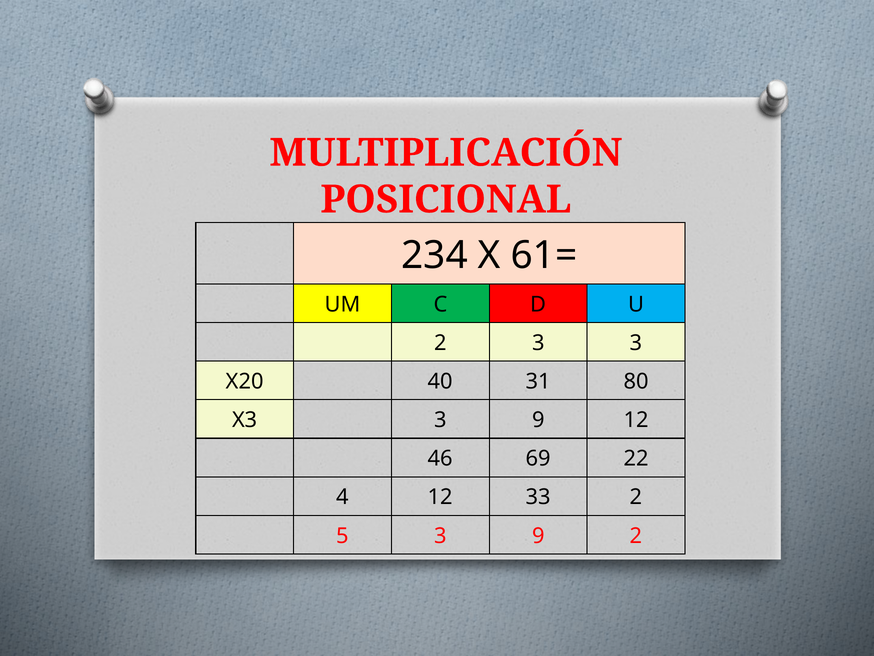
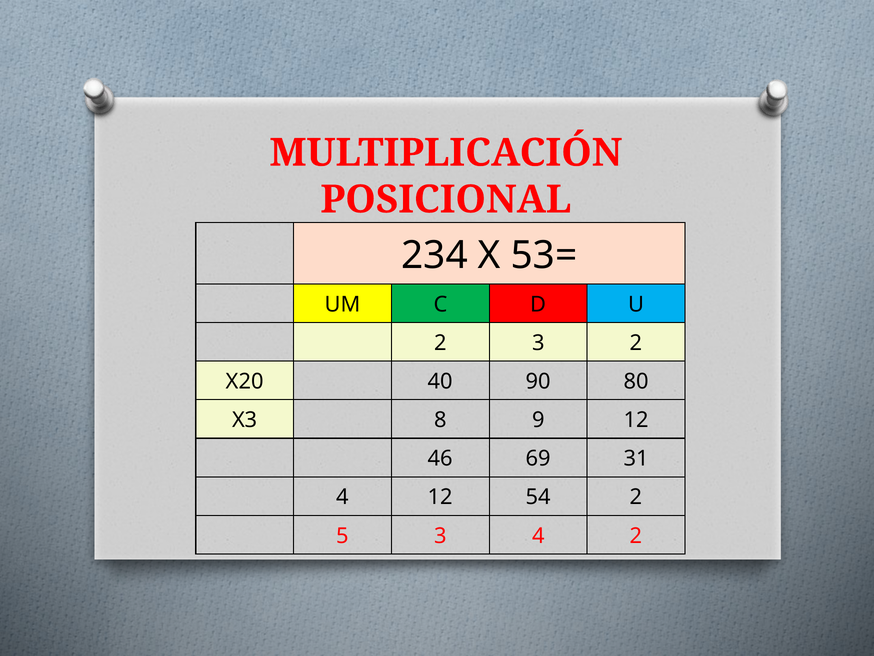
61=: 61= -> 53= (544, 255)
3 3: 3 -> 2 (636, 343)
31: 31 -> 90 (538, 381)
X3 3: 3 -> 8 (440, 420)
22: 22 -> 31 (636, 458)
33: 33 -> 54 (538, 497)
5 3 9: 9 -> 4 (538, 535)
